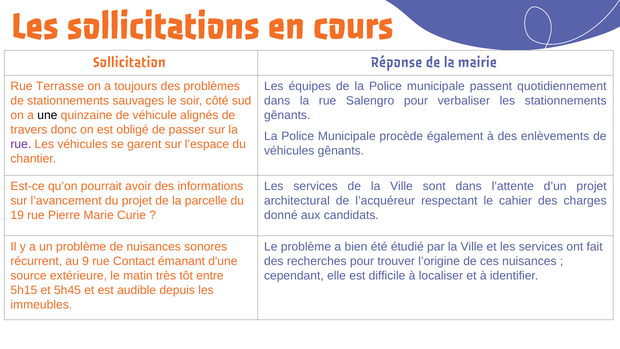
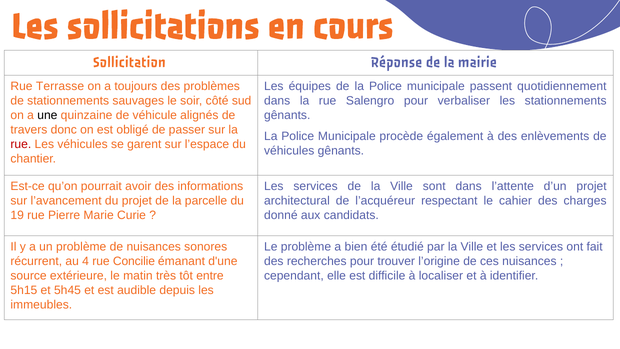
rue colour: purple -> red (21, 144)
9: 9 -> 4 (86, 261)
Contact: Contact -> Concilie (134, 261)
